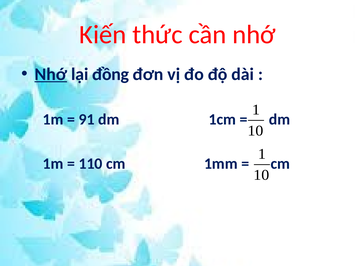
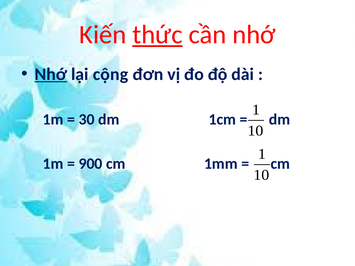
thức underline: none -> present (157, 35)
đồng: đồng -> cộng (110, 74)
91: 91 -> 30 (87, 120)
110: 110 -> 900 (91, 164)
